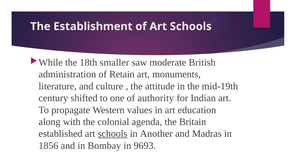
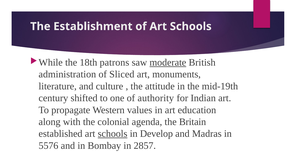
smaller: smaller -> patrons (114, 62)
moderate underline: none -> present (168, 62)
Retain: Retain -> Sliced (122, 74)
Another: Another -> Develop (156, 133)
1856: 1856 -> 5576 (48, 145)
9693: 9693 -> 2857 (145, 145)
